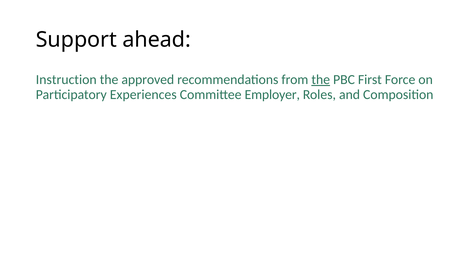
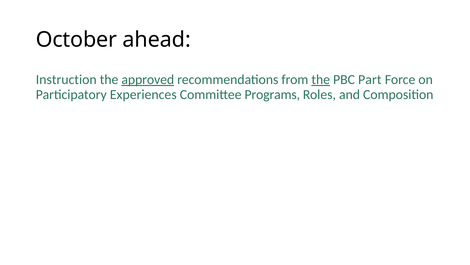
Support: Support -> October (76, 39)
approved underline: none -> present (148, 79)
First: First -> Part (370, 79)
Employer: Employer -> Programs (272, 94)
